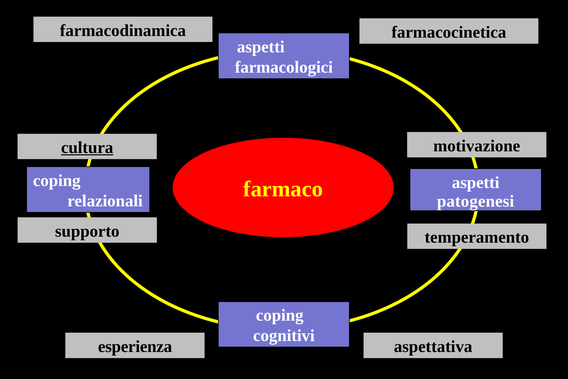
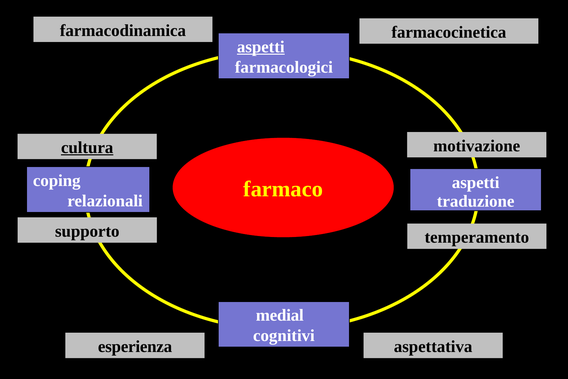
aspetti underline: none -> present (261, 47)
patogenesi: patogenesi -> traduzione (476, 201)
coping: coping -> medial (280, 315)
